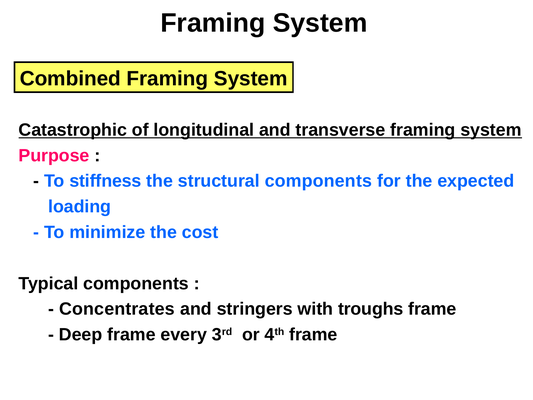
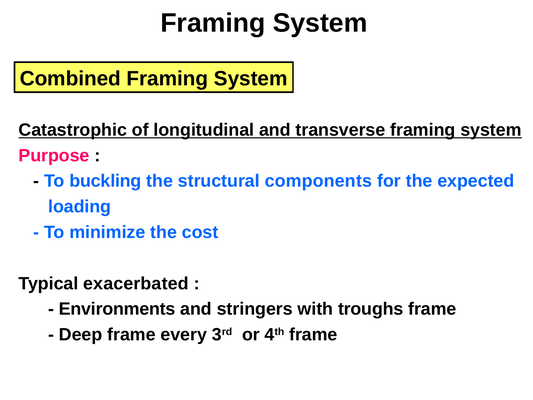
stiffness: stiffness -> buckling (105, 181)
Typical components: components -> exacerbated (136, 283)
Concentrates: Concentrates -> Environments (117, 309)
